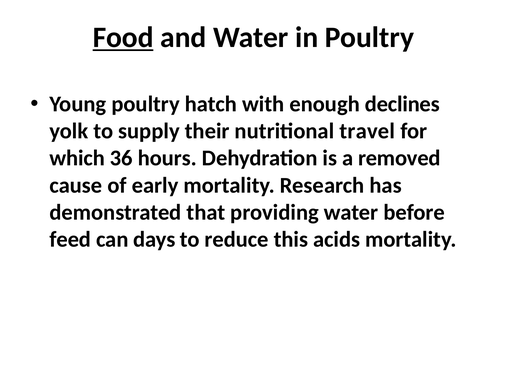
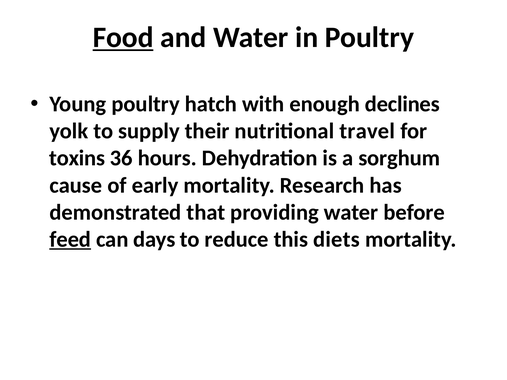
which: which -> toxins (77, 158)
removed: removed -> sorghum (399, 158)
feed underline: none -> present (70, 239)
acids: acids -> diets (337, 239)
